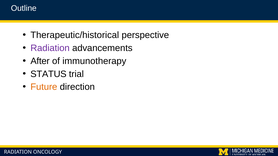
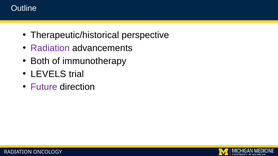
After: After -> Both (40, 61)
STATUS: STATUS -> LEVELS (48, 74)
Future colour: orange -> purple (44, 87)
